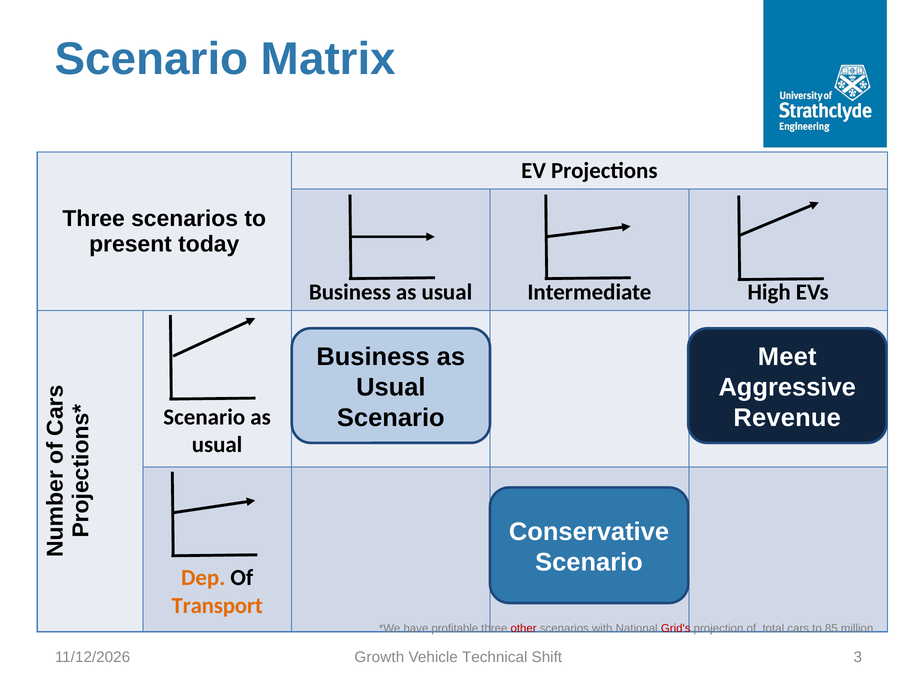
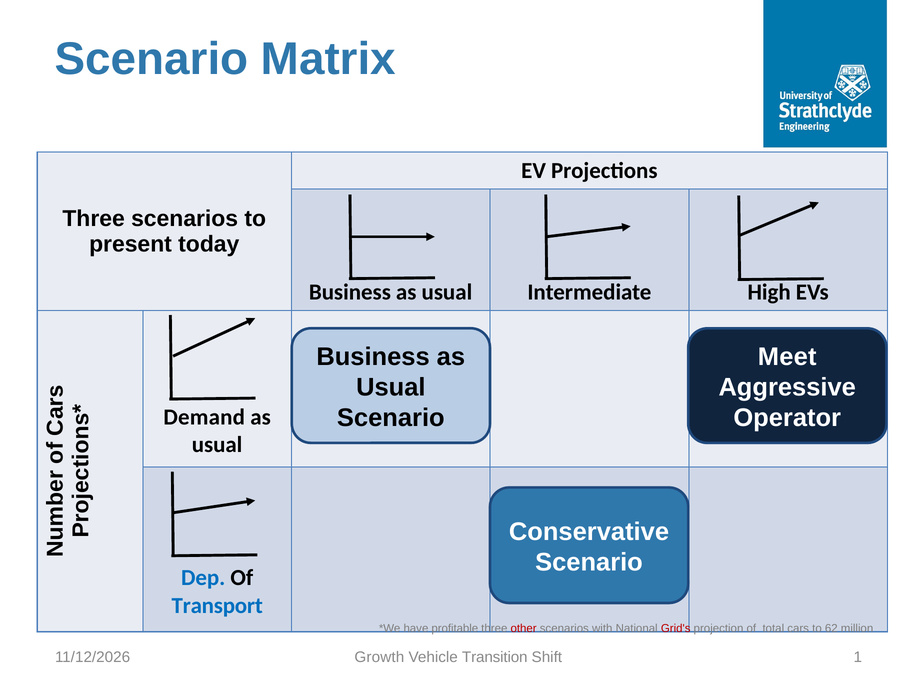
Scenario: Scenario -> Demand (204, 417)
Revenue: Revenue -> Operator (787, 418)
Dep colour: orange -> blue (203, 577)
Transport colour: orange -> blue (217, 605)
85: 85 -> 62 (831, 628)
Technical: Technical -> Transition (495, 657)
3: 3 -> 1 (858, 657)
